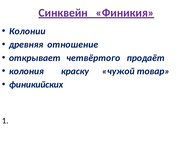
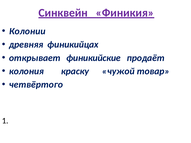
отношение: отношение -> финикийцах (73, 45)
четвёртого: четвёртого -> финикийские (93, 58)
финикийских: финикийских -> четвёртого (36, 85)
